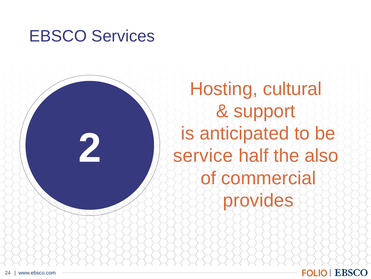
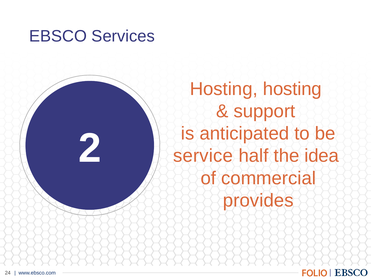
Hosting cultural: cultural -> hosting (292, 89)
also: also -> idea (322, 155)
